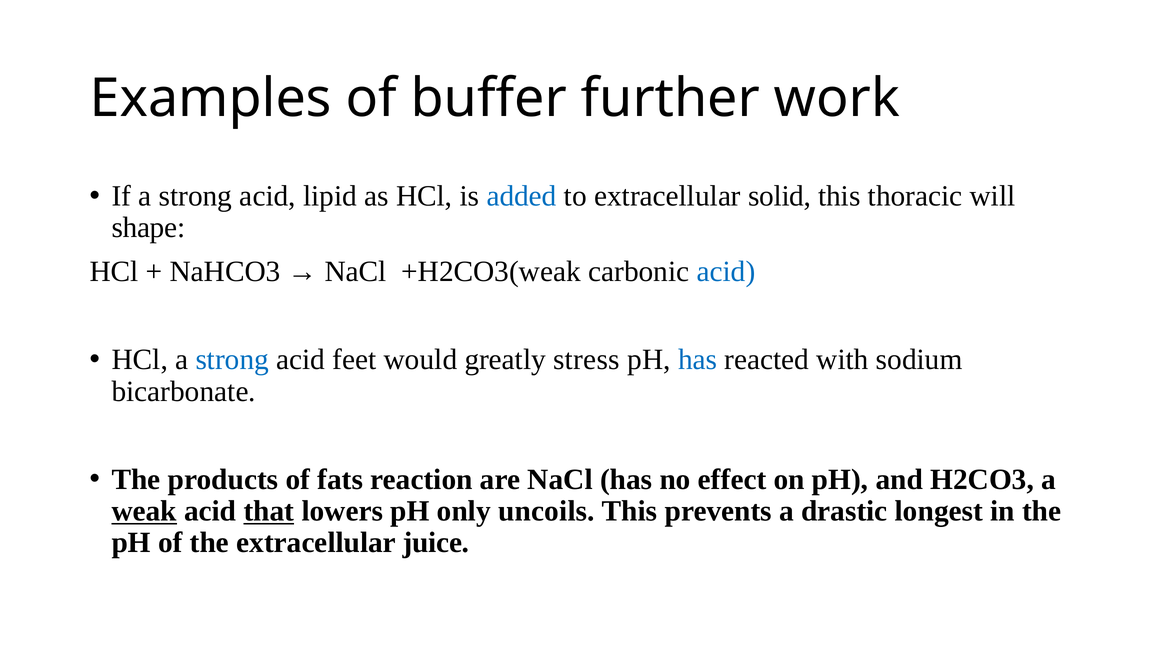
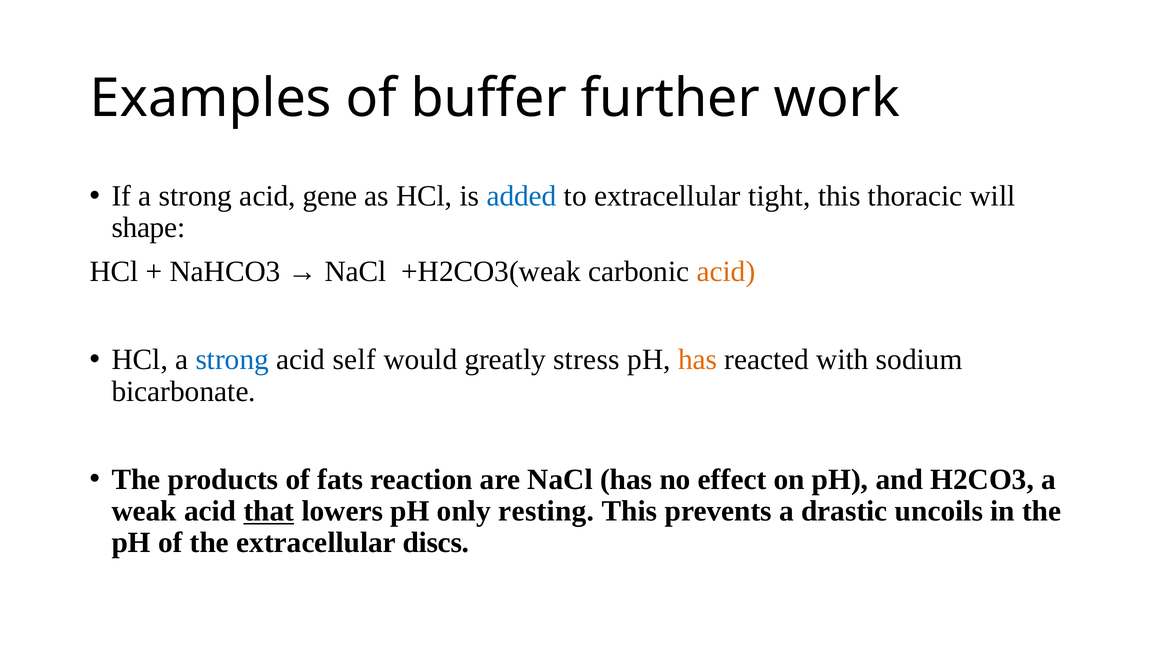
lipid: lipid -> gene (330, 196)
solid: solid -> tight (779, 196)
acid colour: blue -> orange (726, 272)
feet: feet -> self (354, 360)
has colour: blue -> orange (698, 360)
weak underline: present -> none (144, 511)
uncoils: uncoils -> resting (546, 511)
longest: longest -> uncoils (939, 511)
juice: juice -> discs (436, 543)
